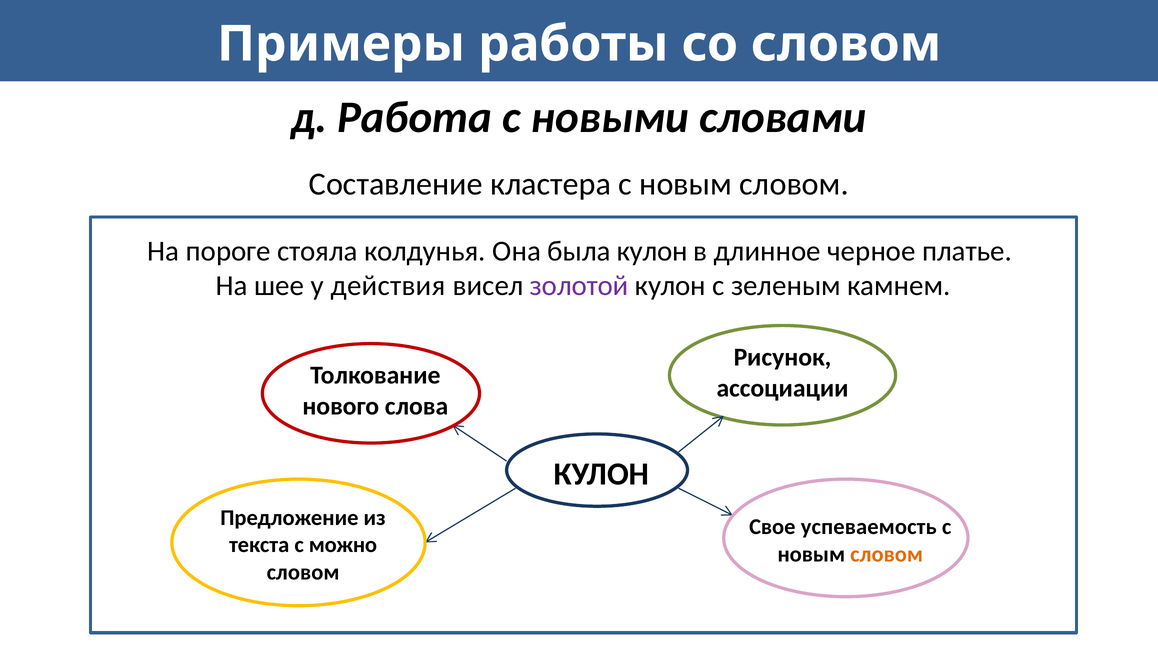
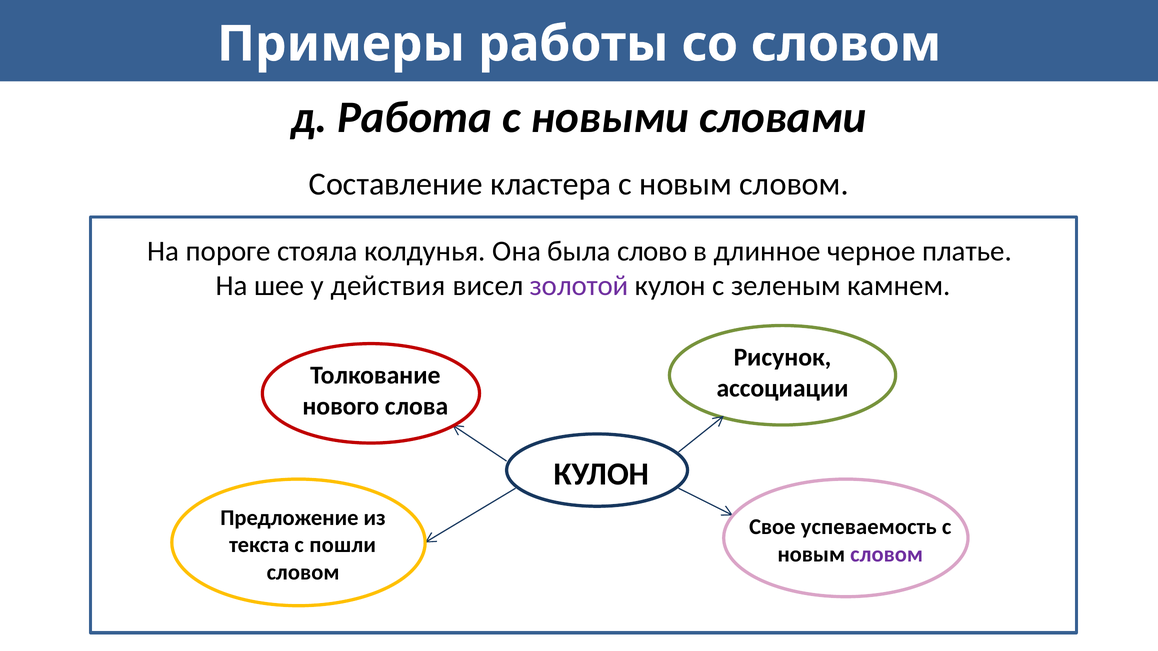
была кулон: кулон -> слово (652, 251)
можно: можно -> пошли (343, 545)
словом colour: orange -> purple (887, 554)
